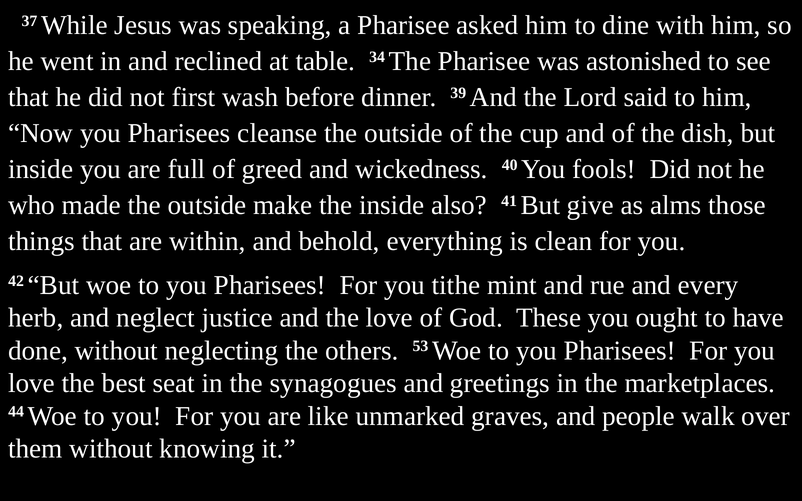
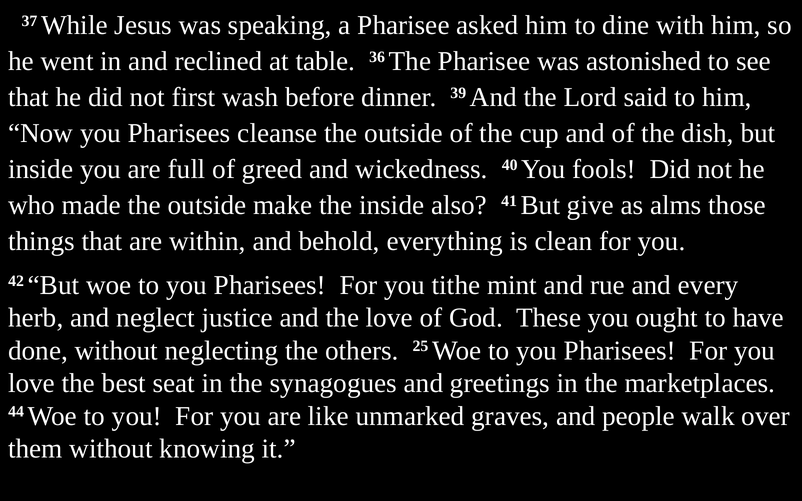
34: 34 -> 36 (377, 57)
53: 53 -> 25 (420, 346)
